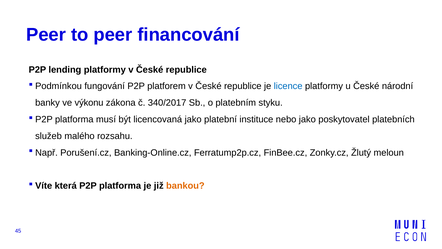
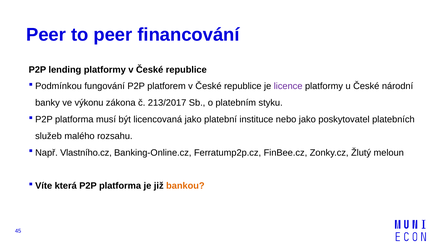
licence colour: blue -> purple (288, 86)
340/2017: 340/2017 -> 213/2017 (167, 103)
Porušení.cz: Porušení.cz -> Vlastního.cz (86, 152)
